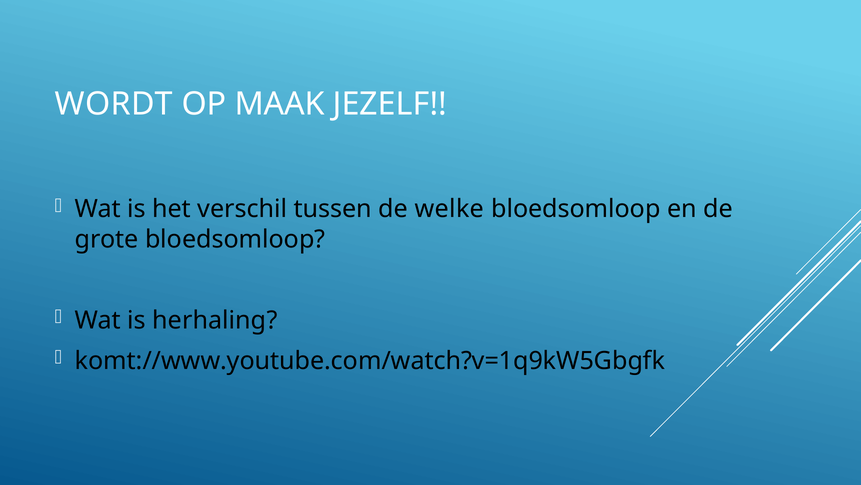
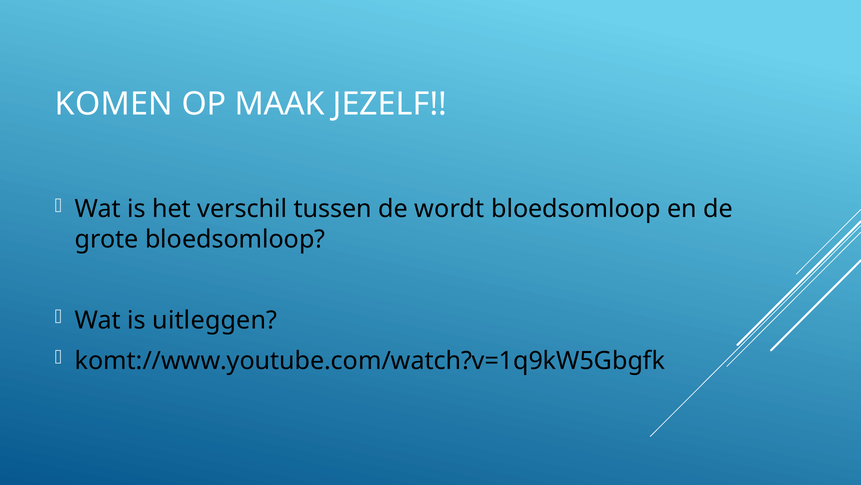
WORDT: WORDT -> KOMEN (114, 104)
welke: welke -> wordt (450, 209)
herhaling: herhaling -> uitleggen (215, 320)
